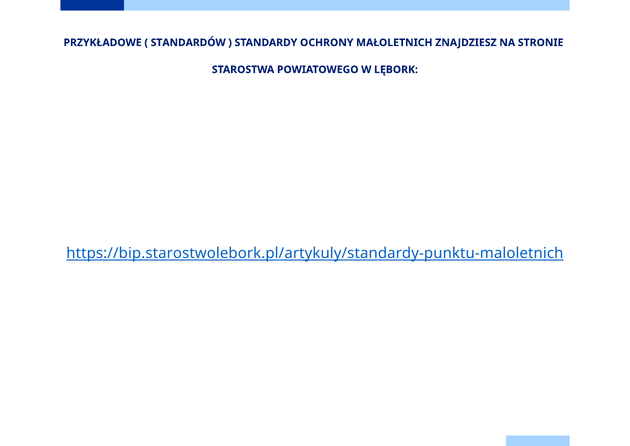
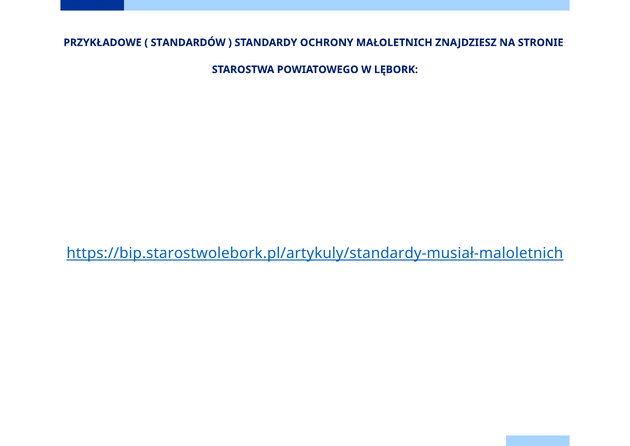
https://bip.starostwolebork.pl/artykuly/standardy-punktu-maloletnich: https://bip.starostwolebork.pl/artykuly/standardy-punktu-maloletnich -> https://bip.starostwolebork.pl/artykuly/standardy-musiał-maloletnich (315, 253)
